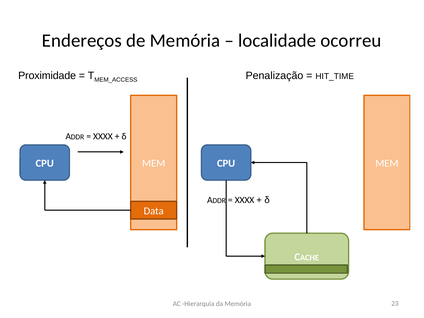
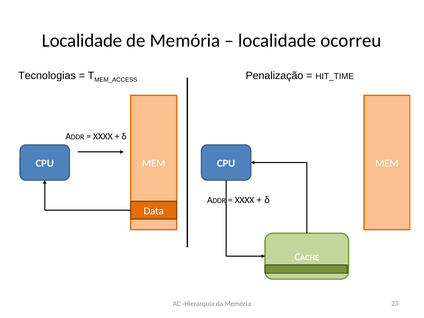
Endereços: Endereços -> Localidade (82, 41)
Proximidade: Proximidade -> Tecnologias (47, 76)
